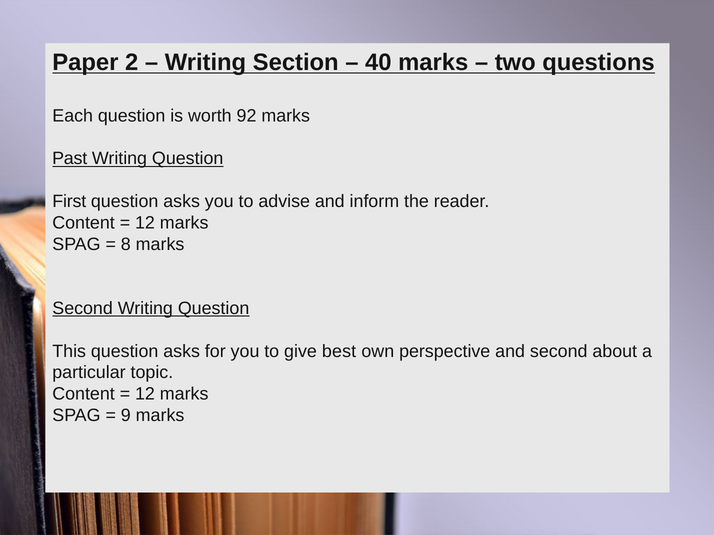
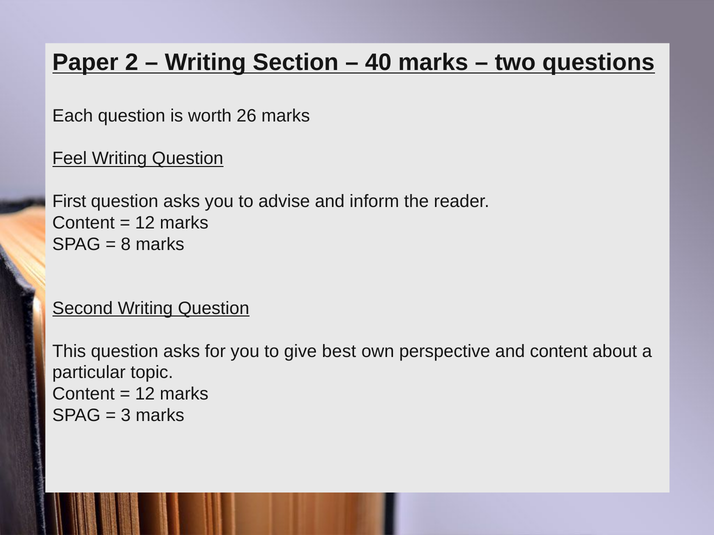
92: 92 -> 26 (247, 116)
Past: Past -> Feel (70, 159)
and second: second -> content (559, 351)
9: 9 -> 3 (126, 416)
